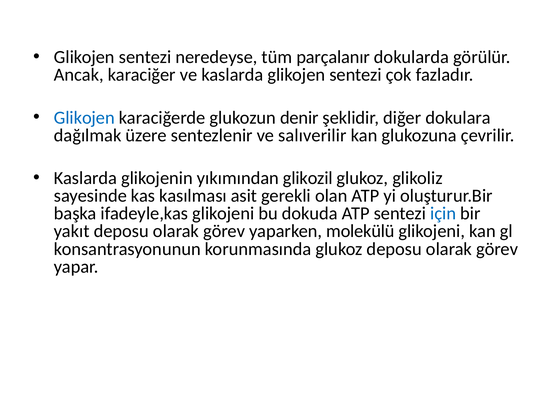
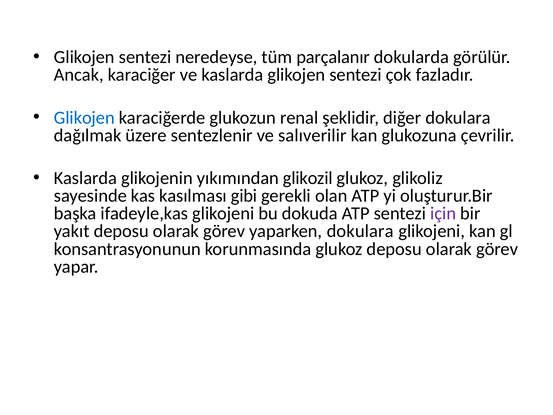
denir: denir -> renal (299, 118)
asit: asit -> gibi (244, 196)
için colour: blue -> purple (443, 213)
yaparken molekülü: molekülü -> dokulara (360, 231)
